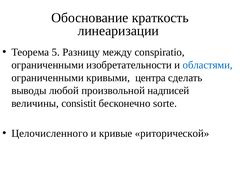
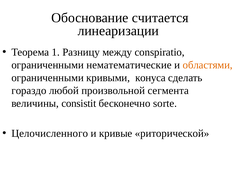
краткость: краткость -> считается (160, 18)
5: 5 -> 1 (56, 52)
изобретательности: изобретательности -> нематематические (129, 65)
областями colour: blue -> orange (208, 65)
центра: центра -> конуса (150, 78)
выводы: выводы -> гораздо (29, 91)
надписей: надписей -> сегмента (168, 91)
